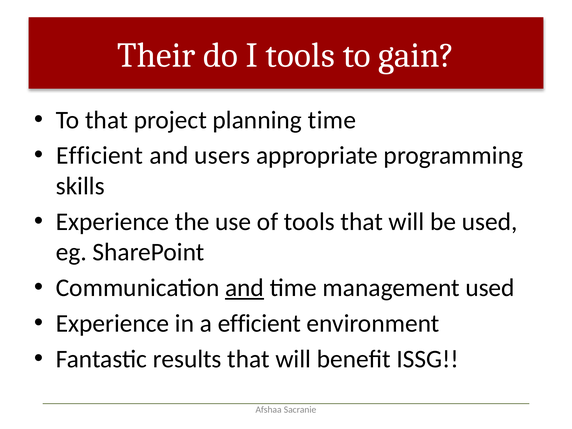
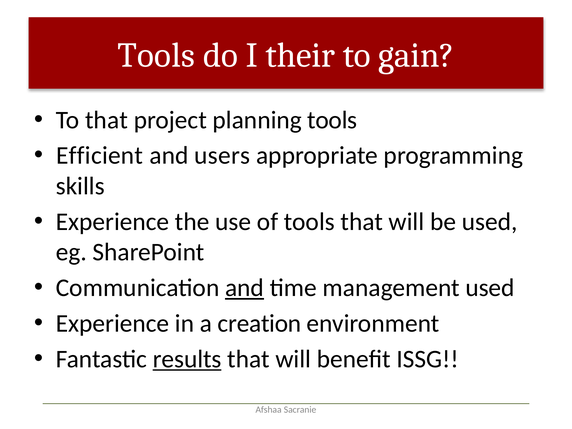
Their: Their -> Tools (156, 55)
I tools: tools -> their (300, 55)
planning time: time -> tools (332, 120)
a efficient: efficient -> creation (259, 323)
results underline: none -> present (187, 359)
